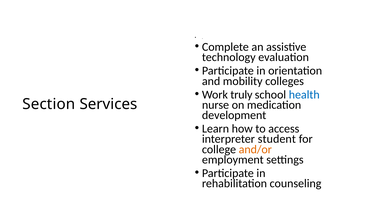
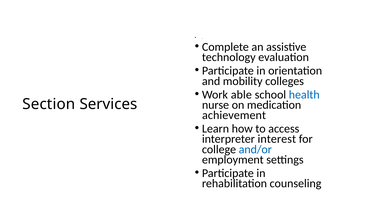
truly: truly -> able (241, 95)
development: development -> achievement (234, 115)
student: student -> interest (277, 139)
and/or colour: orange -> blue (255, 149)
